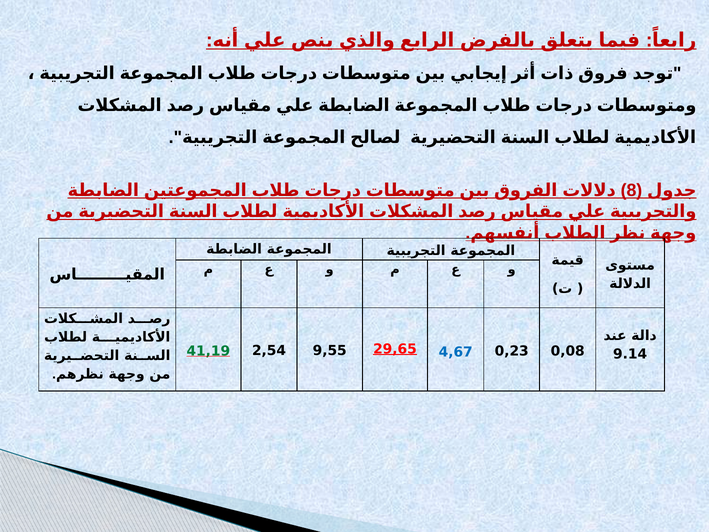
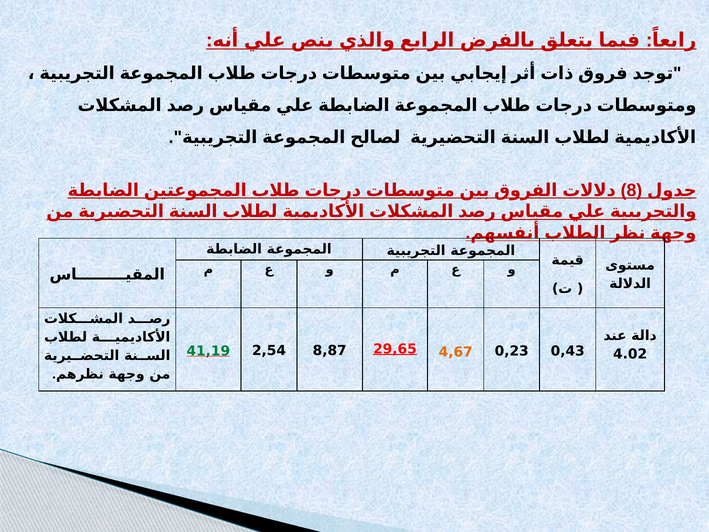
9,55: 9,55 -> 8,87 (330, 351)
4,67 colour: blue -> orange (456, 352)
0,08: 0,08 -> 0,43 (568, 351)
9.14: 9.14 -> 4.02 (630, 354)
